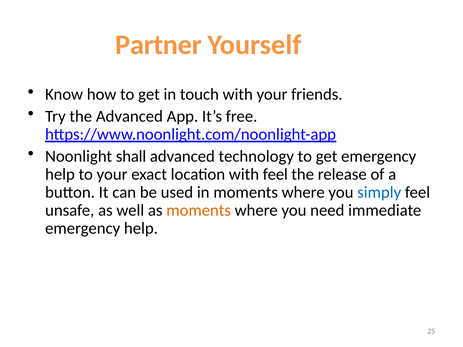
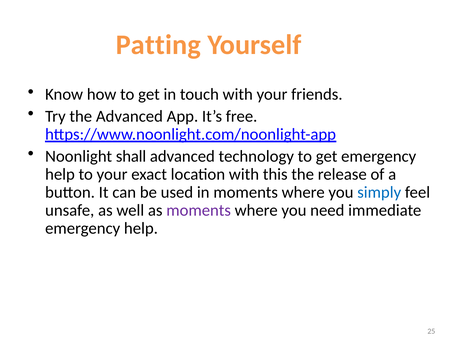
Partner: Partner -> Patting (158, 45)
with feel: feel -> this (275, 174)
moments colour: orange -> purple (199, 211)
